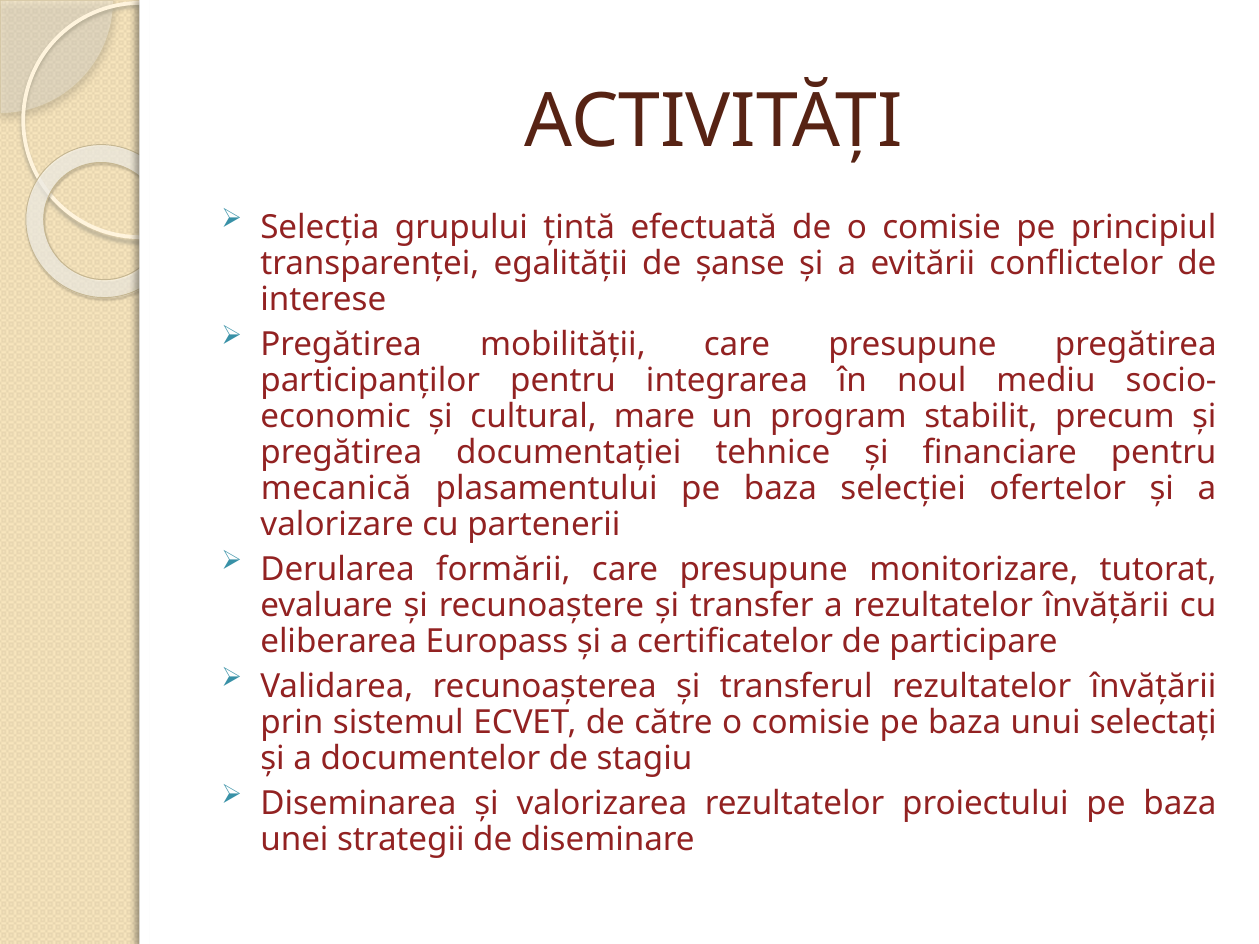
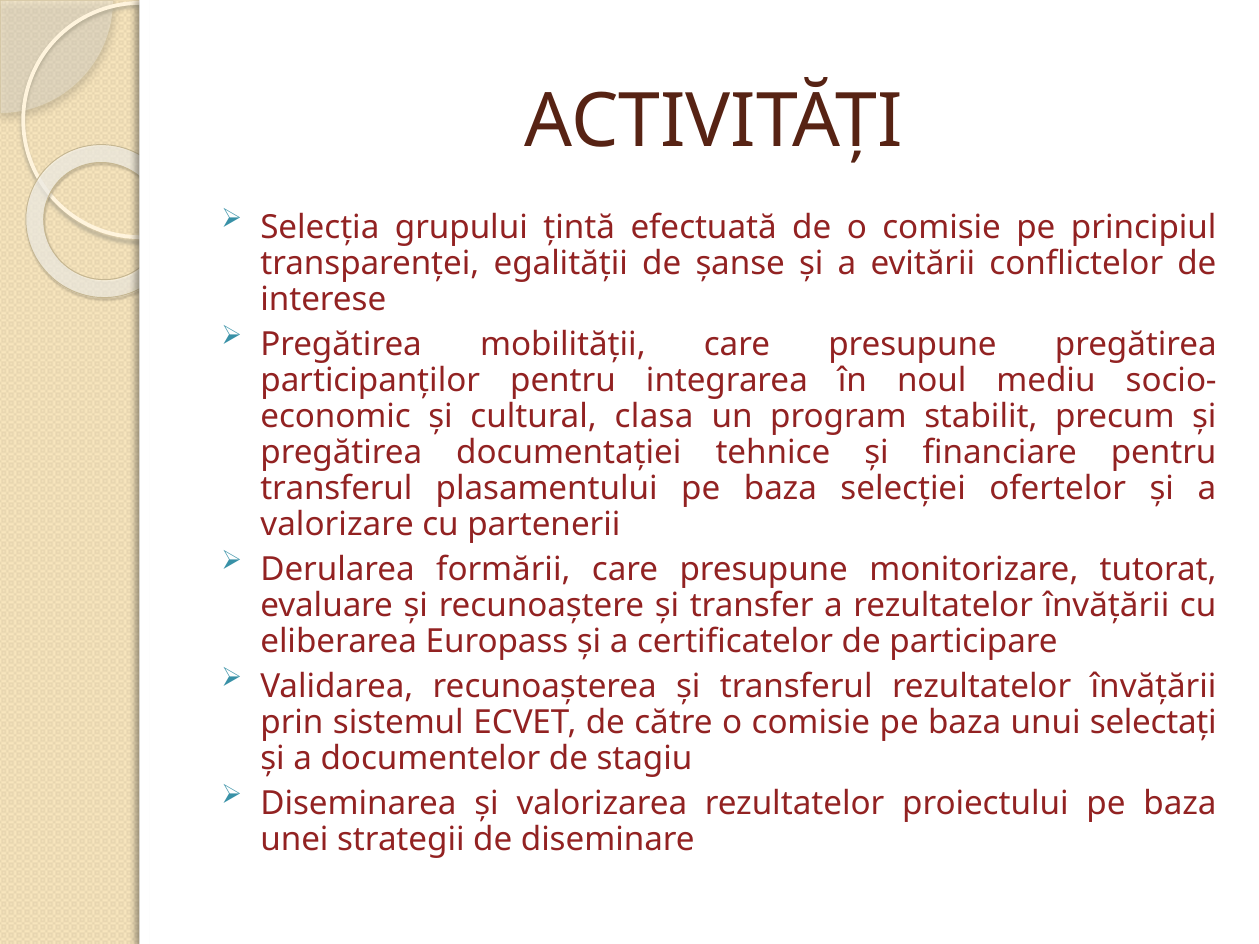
mare: mare -> clasa (654, 417)
mecanică: mecanică -> transferul (336, 488)
